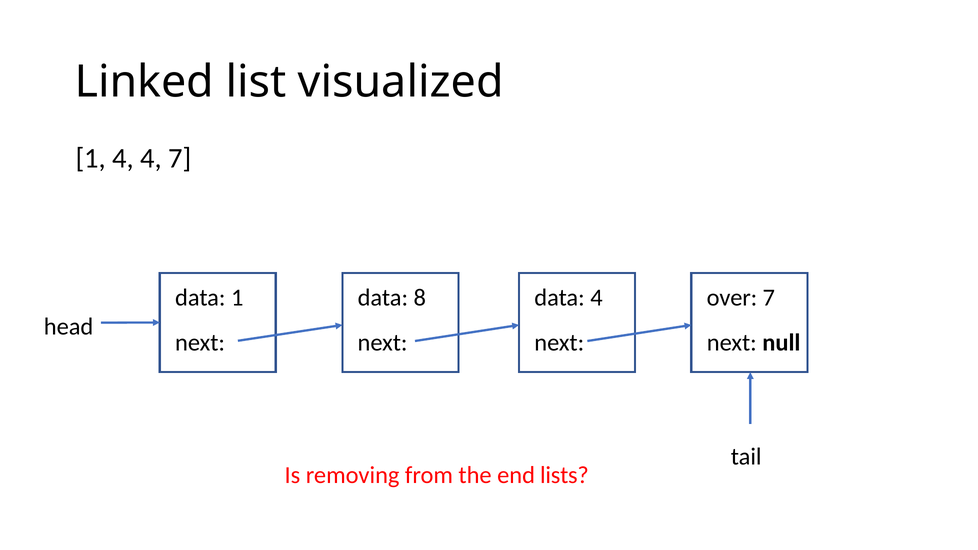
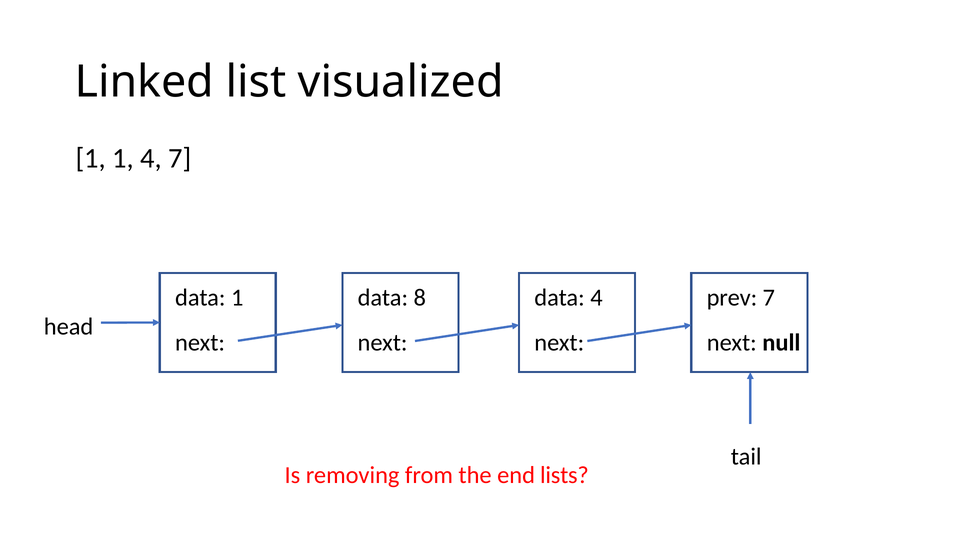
1 4: 4 -> 1 (123, 158)
over: over -> prev (732, 298)
